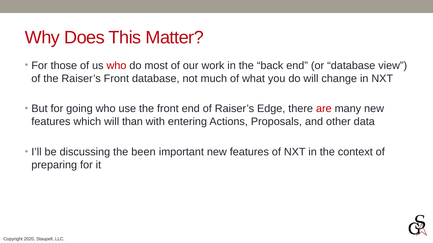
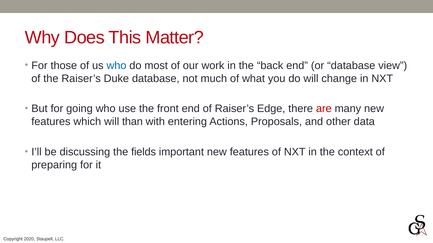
who colour: red -> blue (116, 66)
Raiser’s Front: Front -> Duke (116, 79)
been: been -> fields (144, 152)
